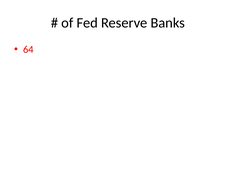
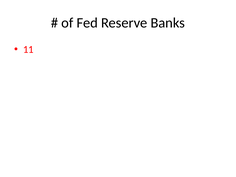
64: 64 -> 11 (28, 50)
